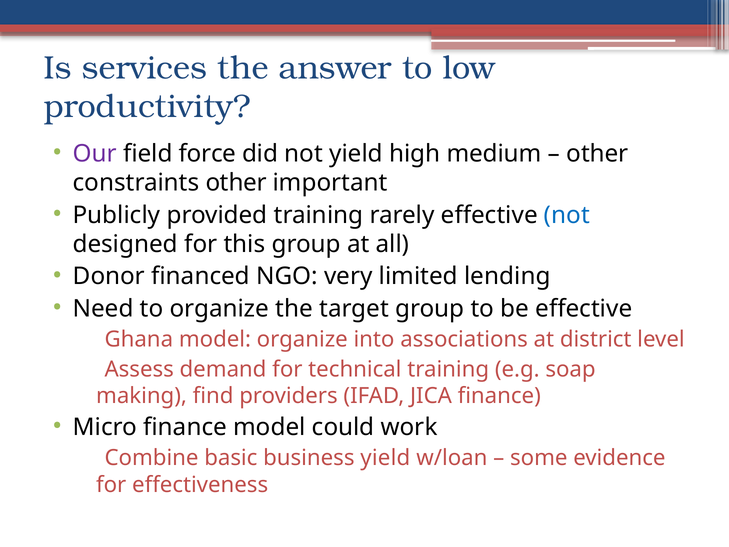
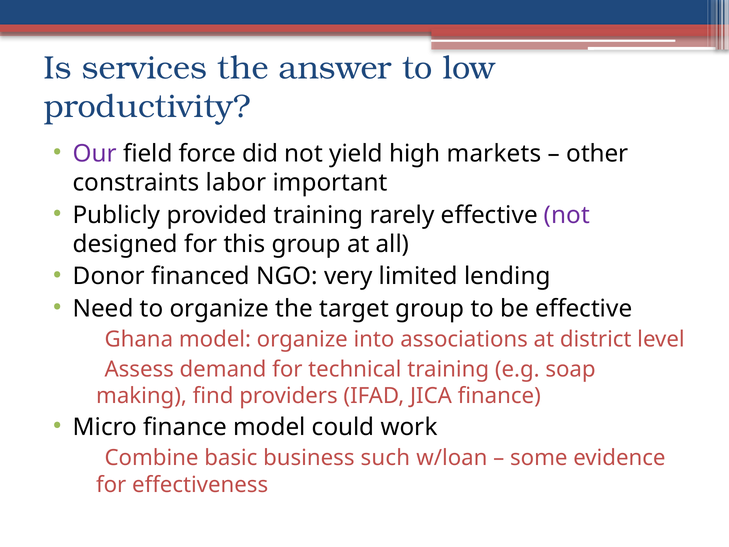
medium: medium -> markets (494, 154)
constraints other: other -> labor (236, 183)
not colour: blue -> purple (567, 215)
business yield: yield -> such (385, 458)
